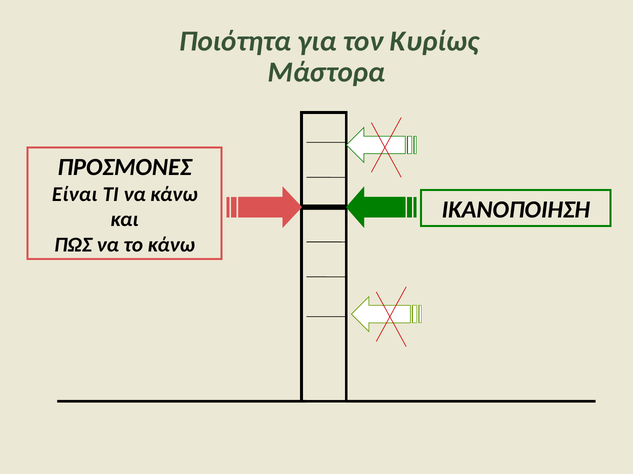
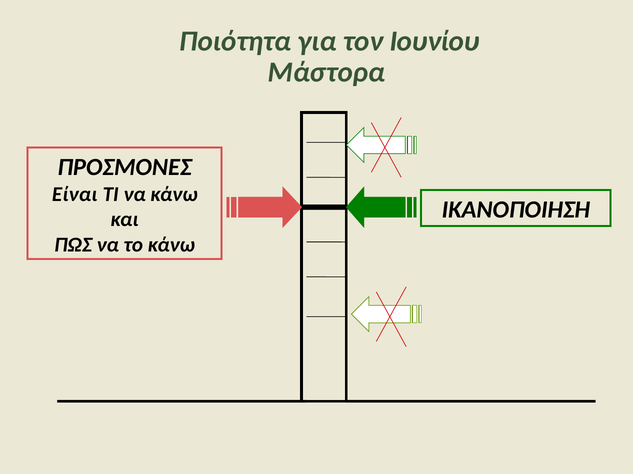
Κυρίως: Κυρίως -> Ιουνίου (435, 41)
